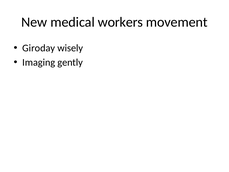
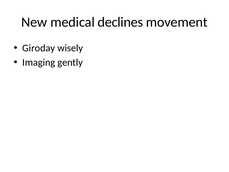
workers: workers -> declines (120, 22)
